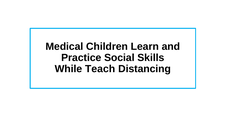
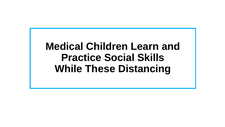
Teach: Teach -> These (100, 69)
